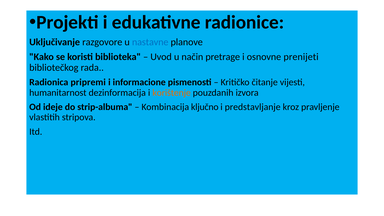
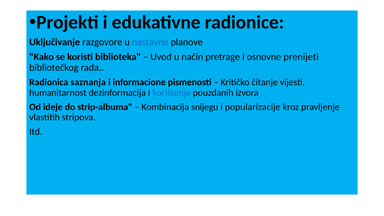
pripremi: pripremi -> saznanja (88, 82)
korištenje colour: orange -> blue (172, 93)
ključno: ključno -> snijegu (205, 107)
predstavljanje: predstavljanje -> popularizacije (253, 107)
